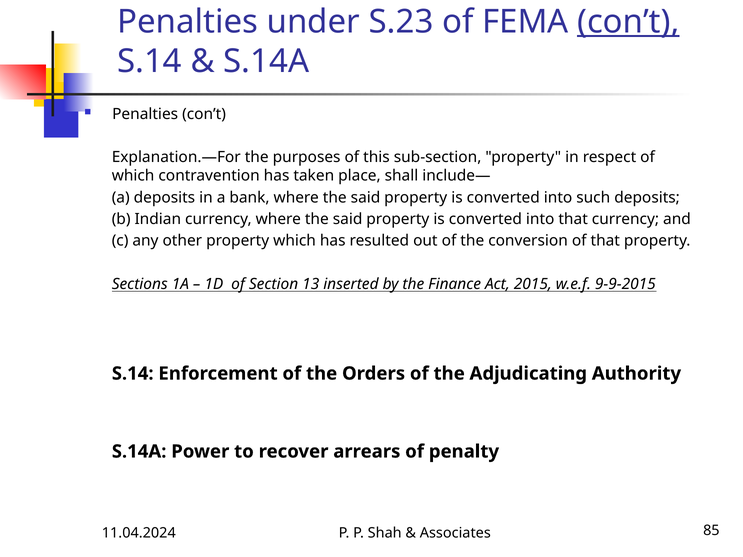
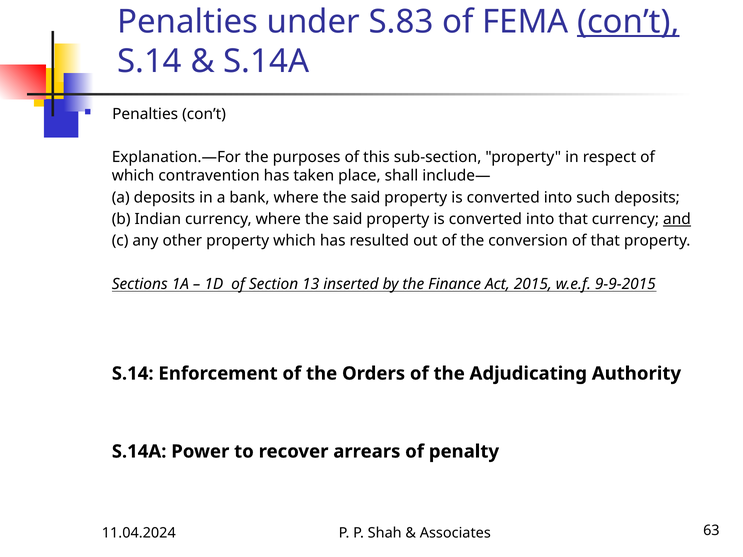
S.23: S.23 -> S.83 (401, 22)
and underline: none -> present (677, 219)
85: 85 -> 63 (711, 531)
